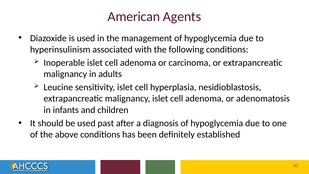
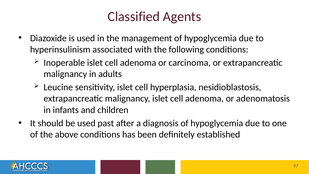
American: American -> Classified (134, 17)
